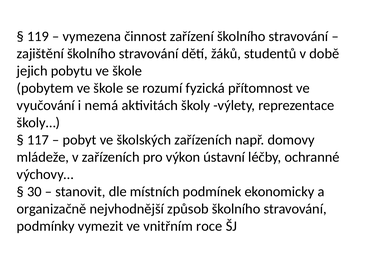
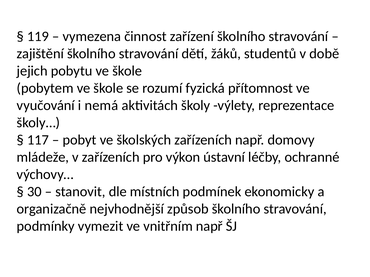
vnitřním roce: roce -> např (209, 227)
